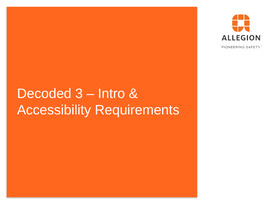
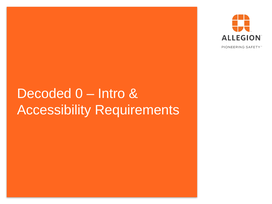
3: 3 -> 0 (79, 94)
